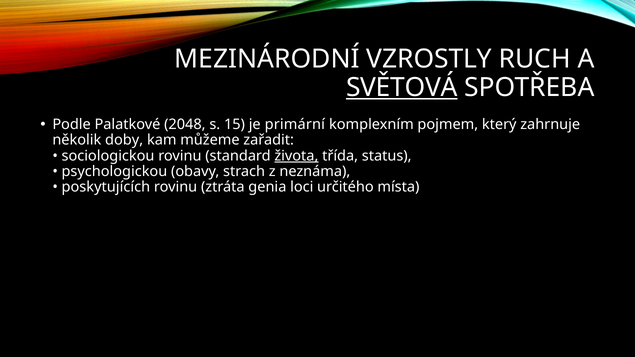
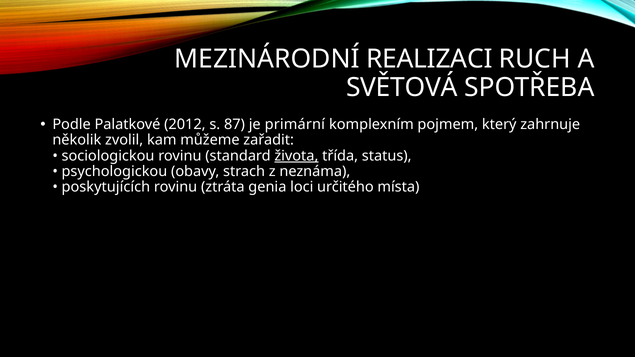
VZROSTLY: VZROSTLY -> REALIZACI (429, 59)
SVĚTOVÁ underline: present -> none (402, 88)
2048: 2048 -> 2012 (185, 124)
15: 15 -> 87 (235, 124)
doby: doby -> zvolil (124, 140)
